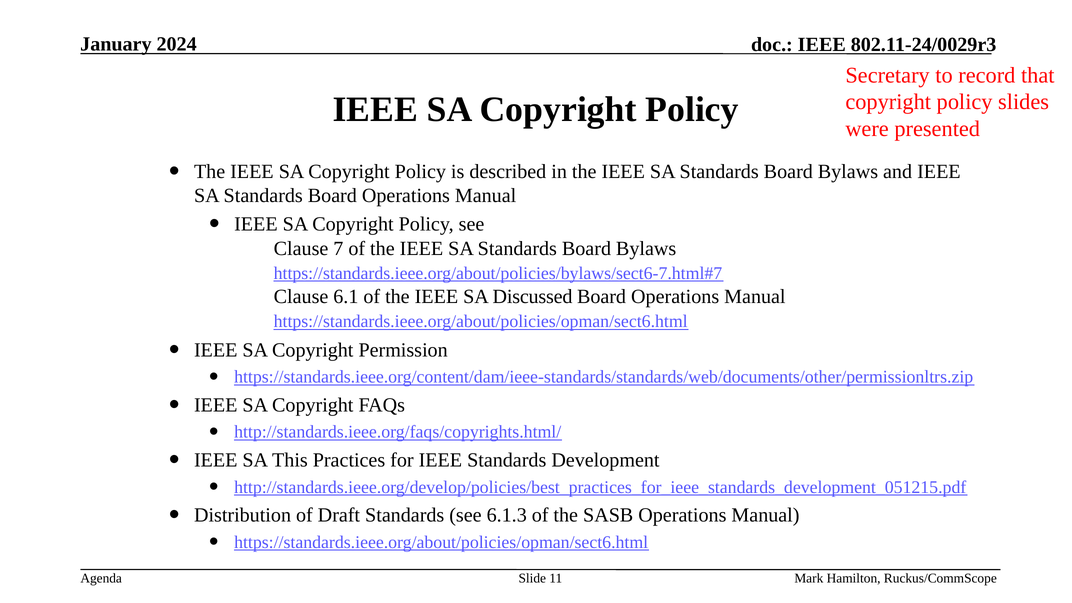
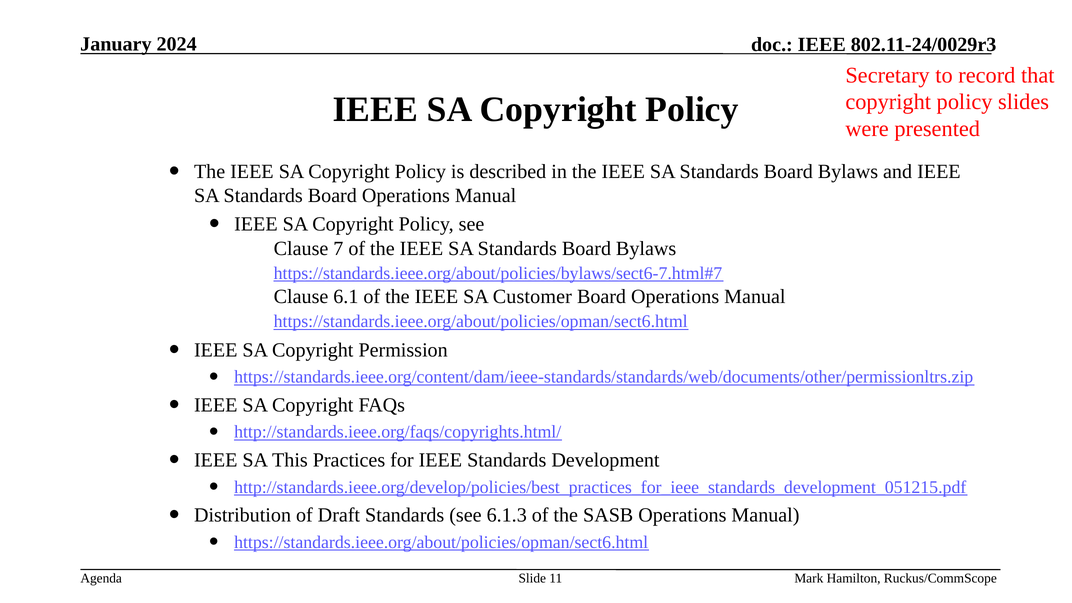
Discussed: Discussed -> Customer (532, 297)
